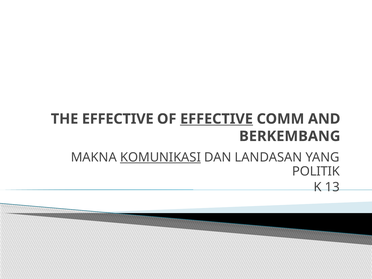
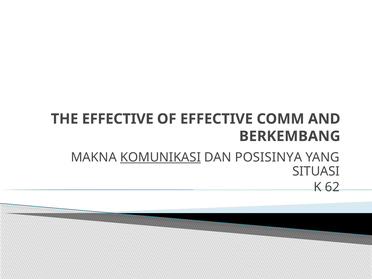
EFFECTIVE underline: present -> none (217, 119)
LANDASAN: LANDASAN -> POSISINYA (268, 157)
POLITIK: POLITIK -> SITUASI (316, 171)
13: 13 -> 62 (332, 187)
